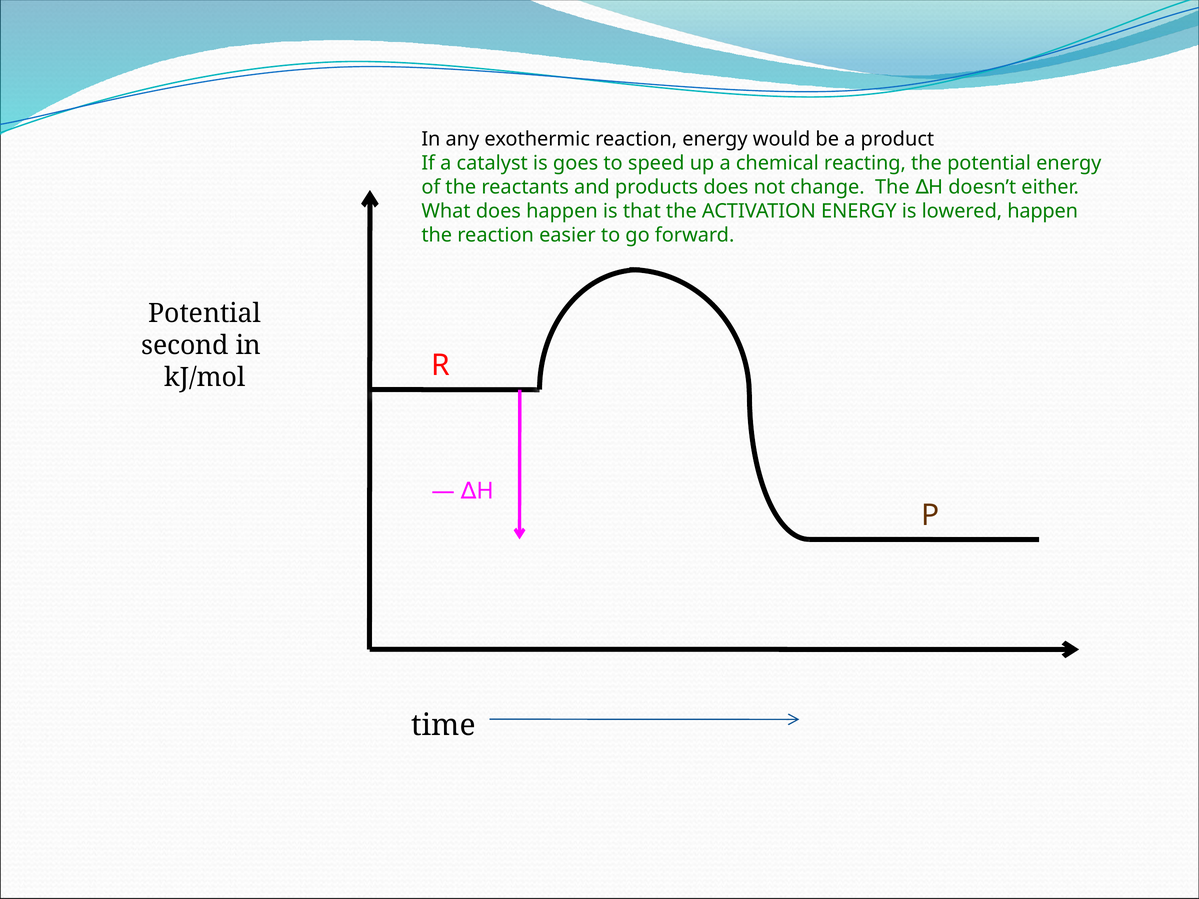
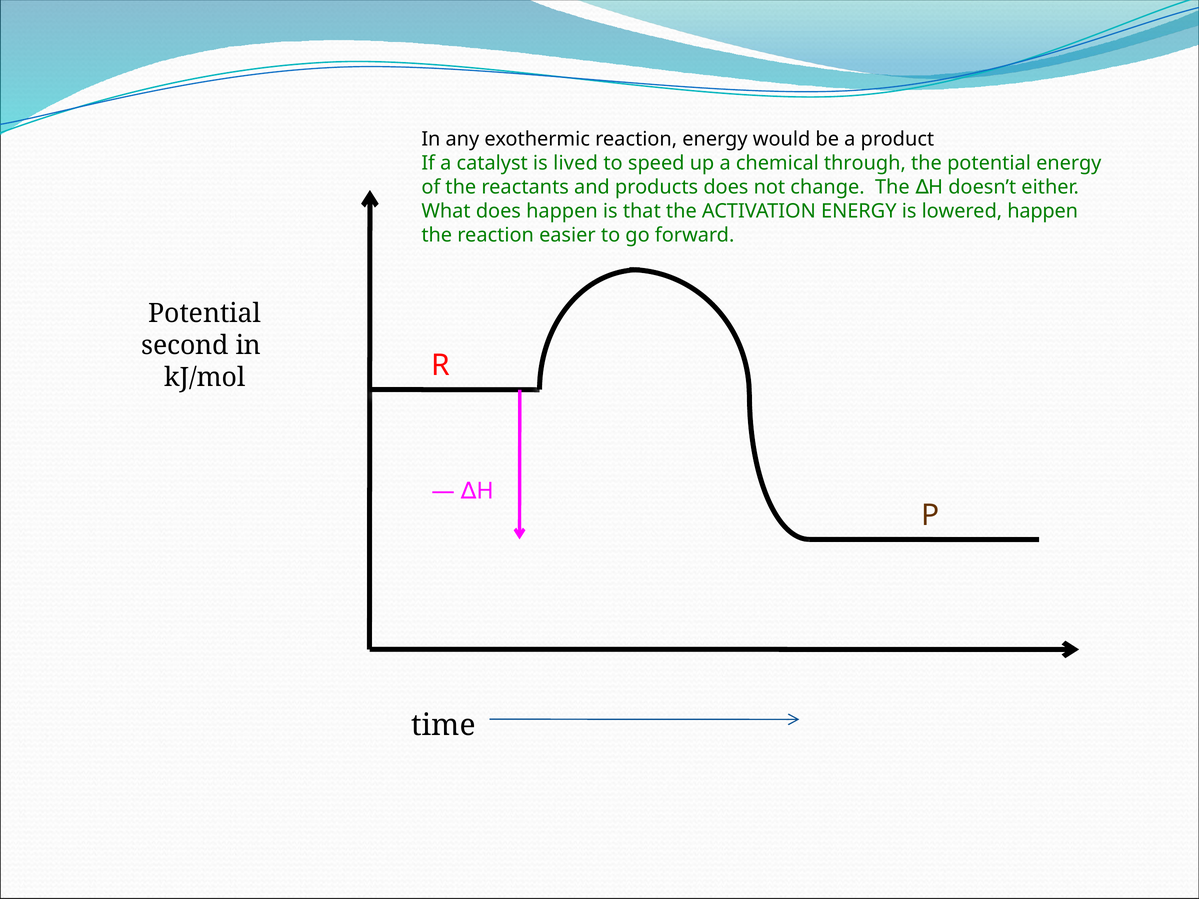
goes: goes -> lived (576, 163)
reacting: reacting -> through (865, 163)
